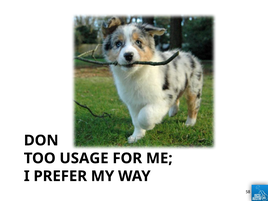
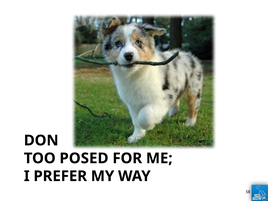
USAGE: USAGE -> POSED (84, 158)
